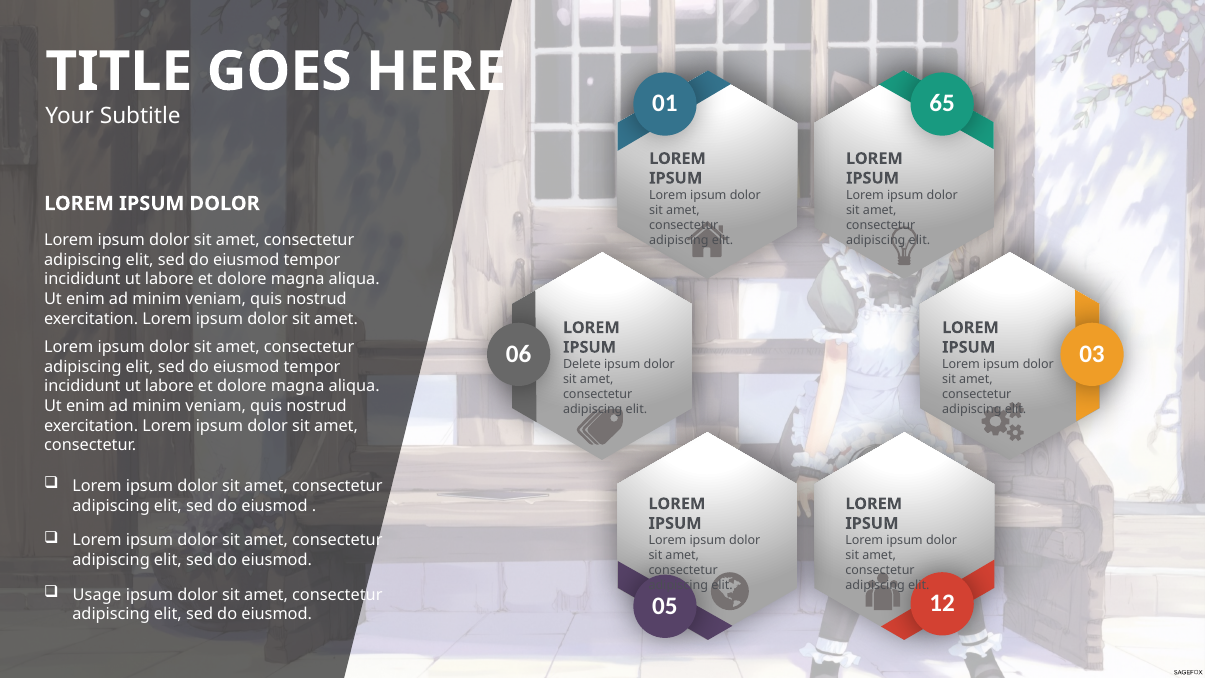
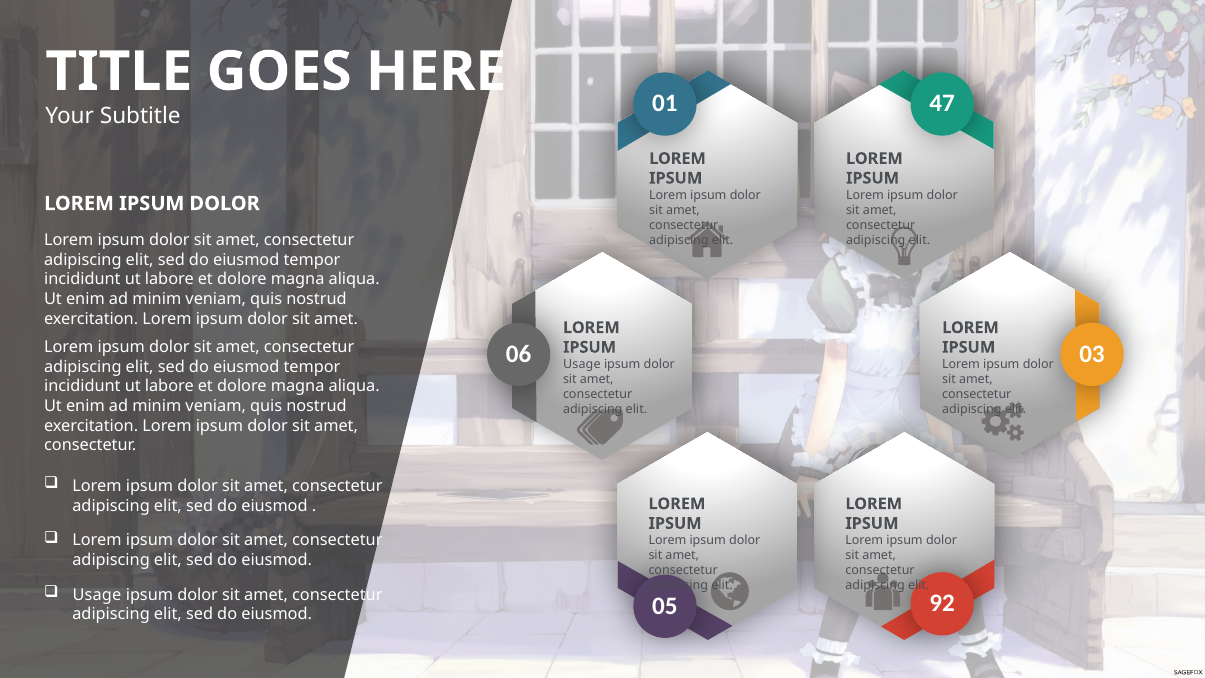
65: 65 -> 47 (942, 103)
Delete: Delete -> Usage (582, 364)
12: 12 -> 92 (942, 603)
